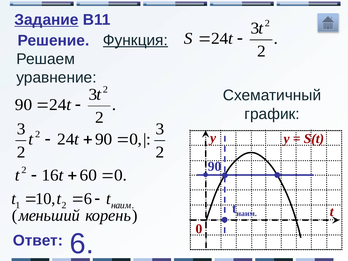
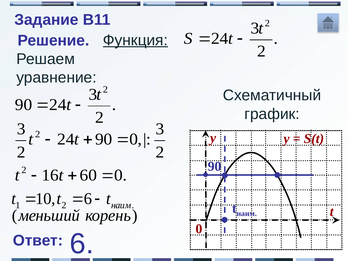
Задание underline: present -> none (47, 20)
